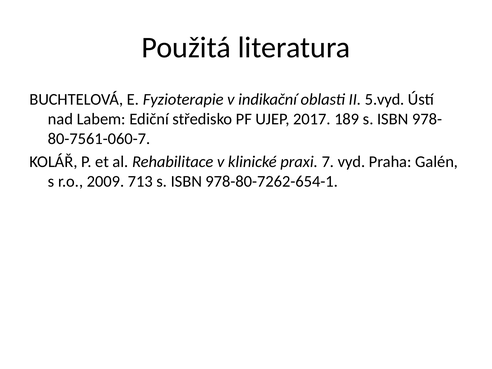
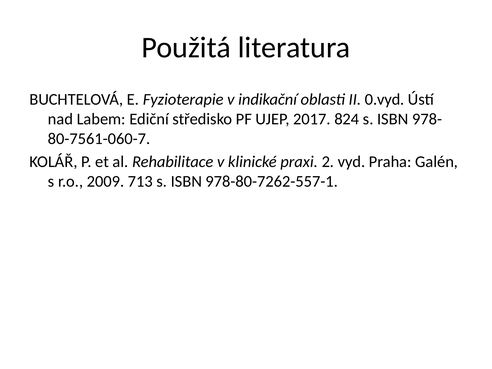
5.vyd: 5.vyd -> 0.vyd (385, 100)
189: 189 -> 824 (347, 119)
7: 7 -> 2 (328, 162)
978-80-7262-654-1: 978-80-7262-654-1 -> 978-80-7262-557-1 (272, 182)
